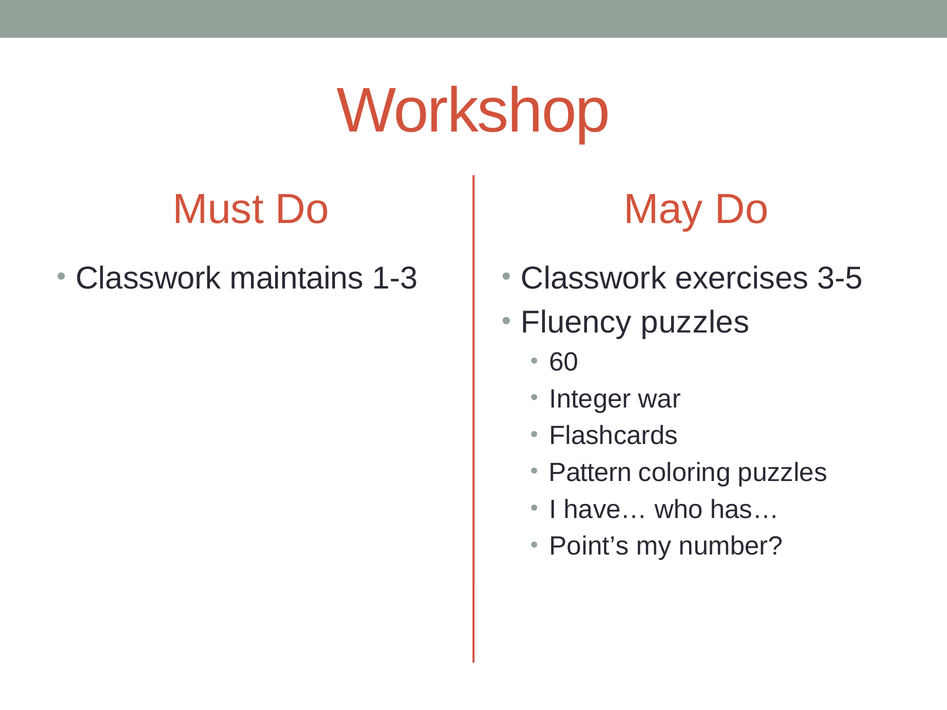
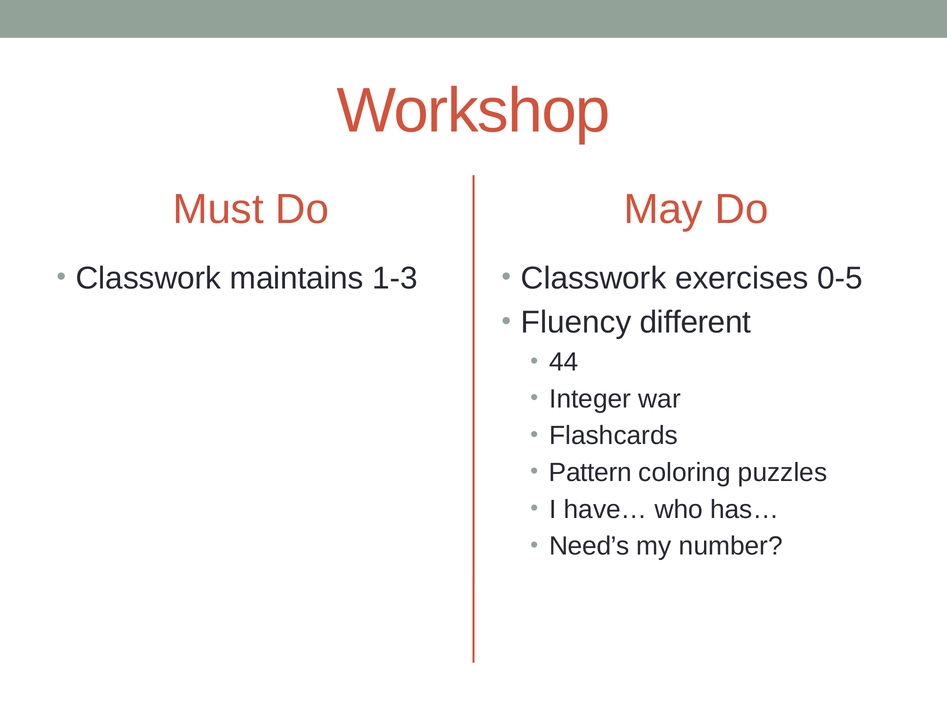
3-5: 3-5 -> 0-5 (840, 278)
Fluency puzzles: puzzles -> different (695, 323)
60: 60 -> 44 (564, 362)
Point’s: Point’s -> Need’s (589, 546)
